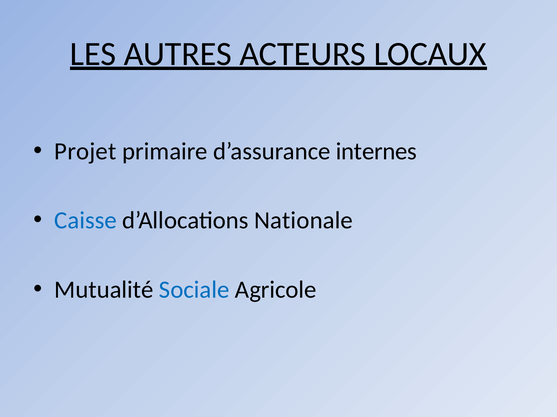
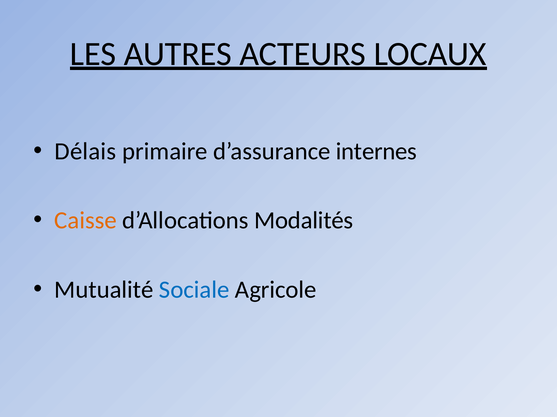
Projet: Projet -> Délais (85, 152)
Caisse colour: blue -> orange (86, 221)
Nationale: Nationale -> Modalités (304, 221)
